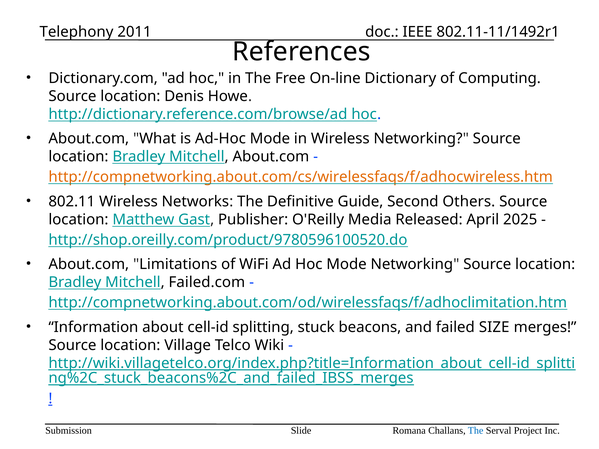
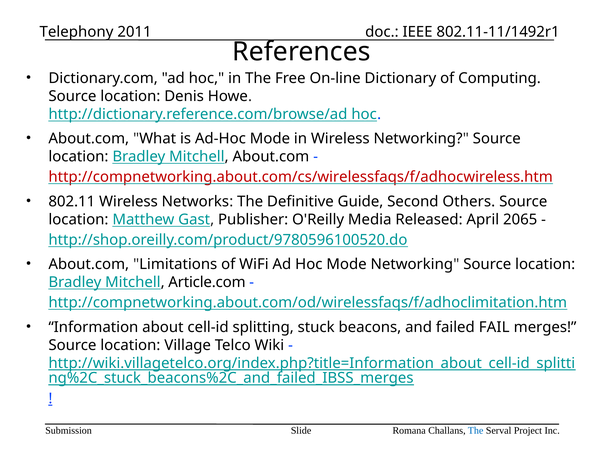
http://compnetworking.about.com/cs/wirelessfaqs/f/adhocwireless.htm colour: orange -> red (301, 177)
2025: 2025 -> 2065 (520, 220)
Failed.com: Failed.com -> Article.com (207, 282)
SIZE: SIZE -> FAIL (494, 327)
